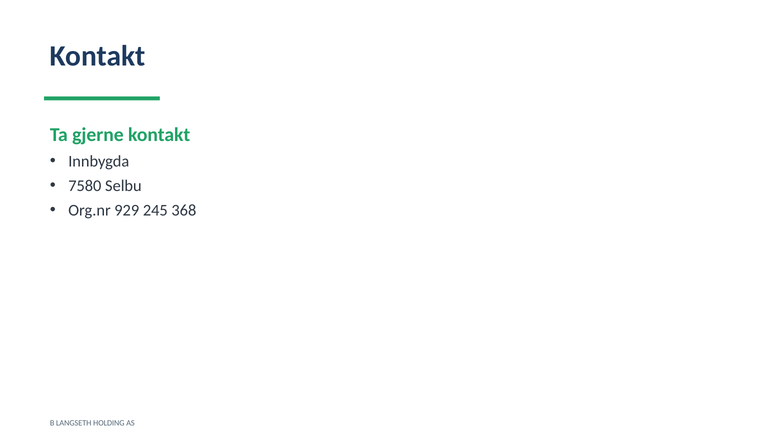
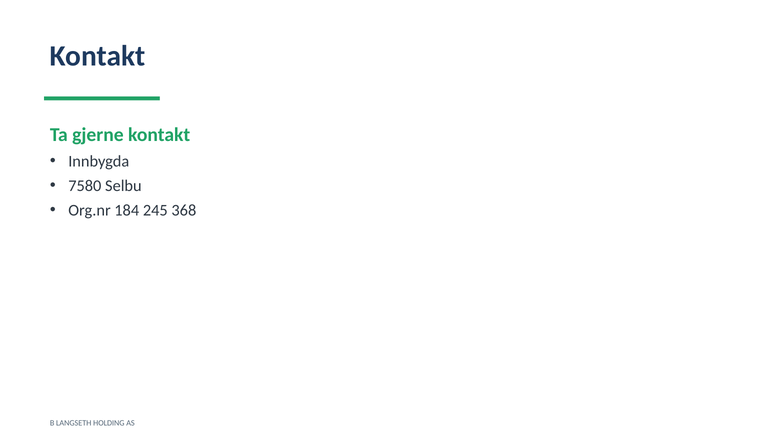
929: 929 -> 184 (127, 210)
